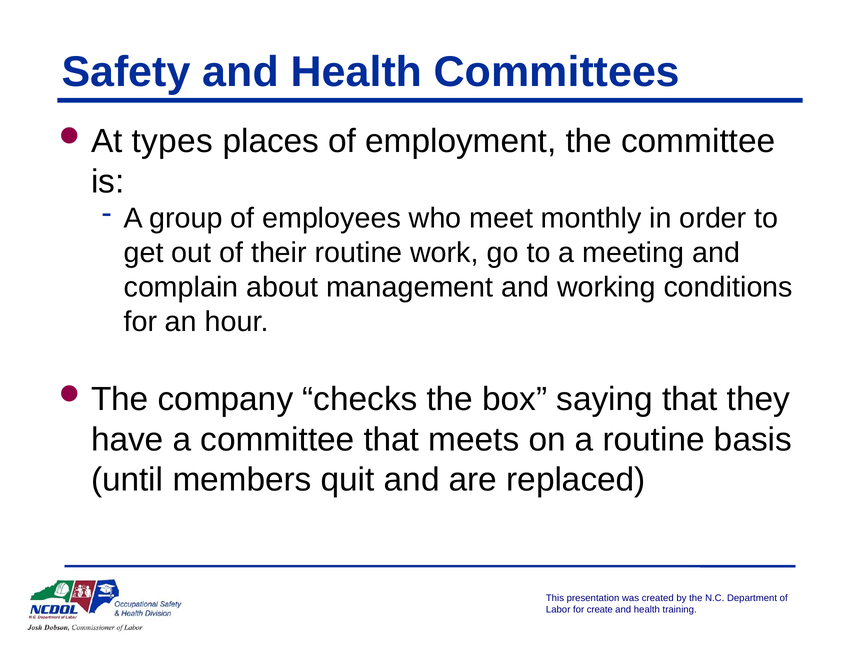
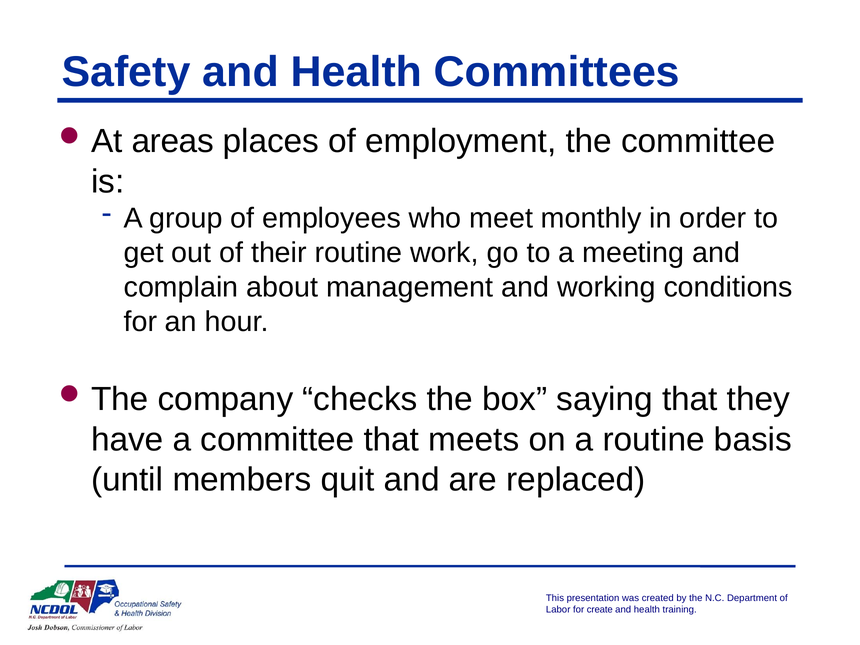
types: types -> areas (173, 141)
